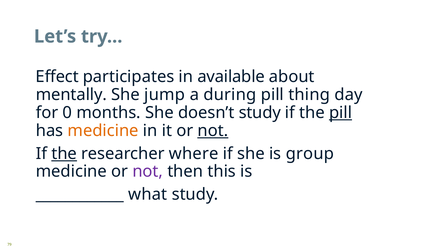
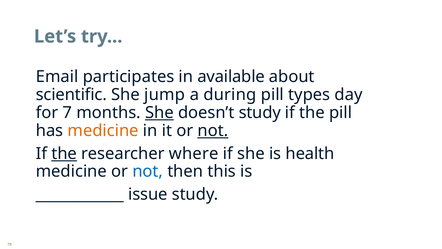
Effect: Effect -> Email (57, 77)
mentally: mentally -> scientific (71, 95)
thing: thing -> types (309, 95)
0: 0 -> 7 (67, 112)
She underline: none -> present (159, 112)
pill underline: present -> none (341, 112)
group: group -> health (310, 153)
not colour: purple -> blue (148, 171)
what: what -> issue (148, 194)
